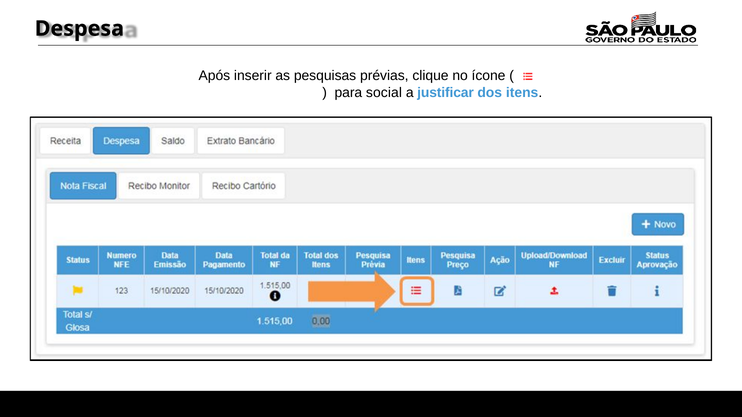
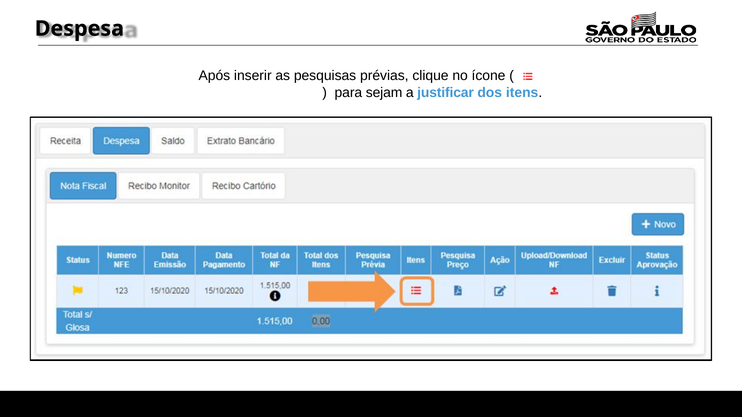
social: social -> sejam (384, 93)
